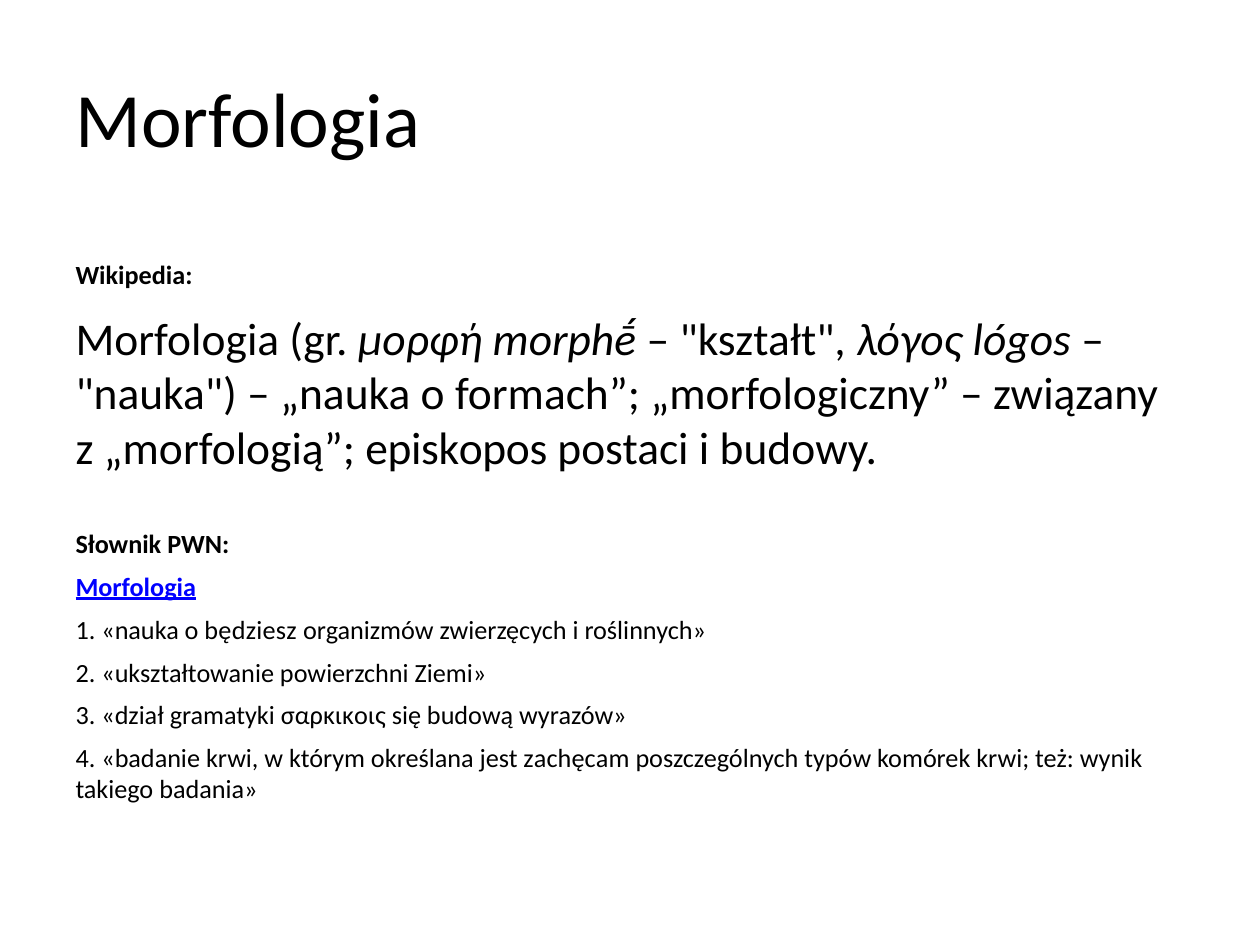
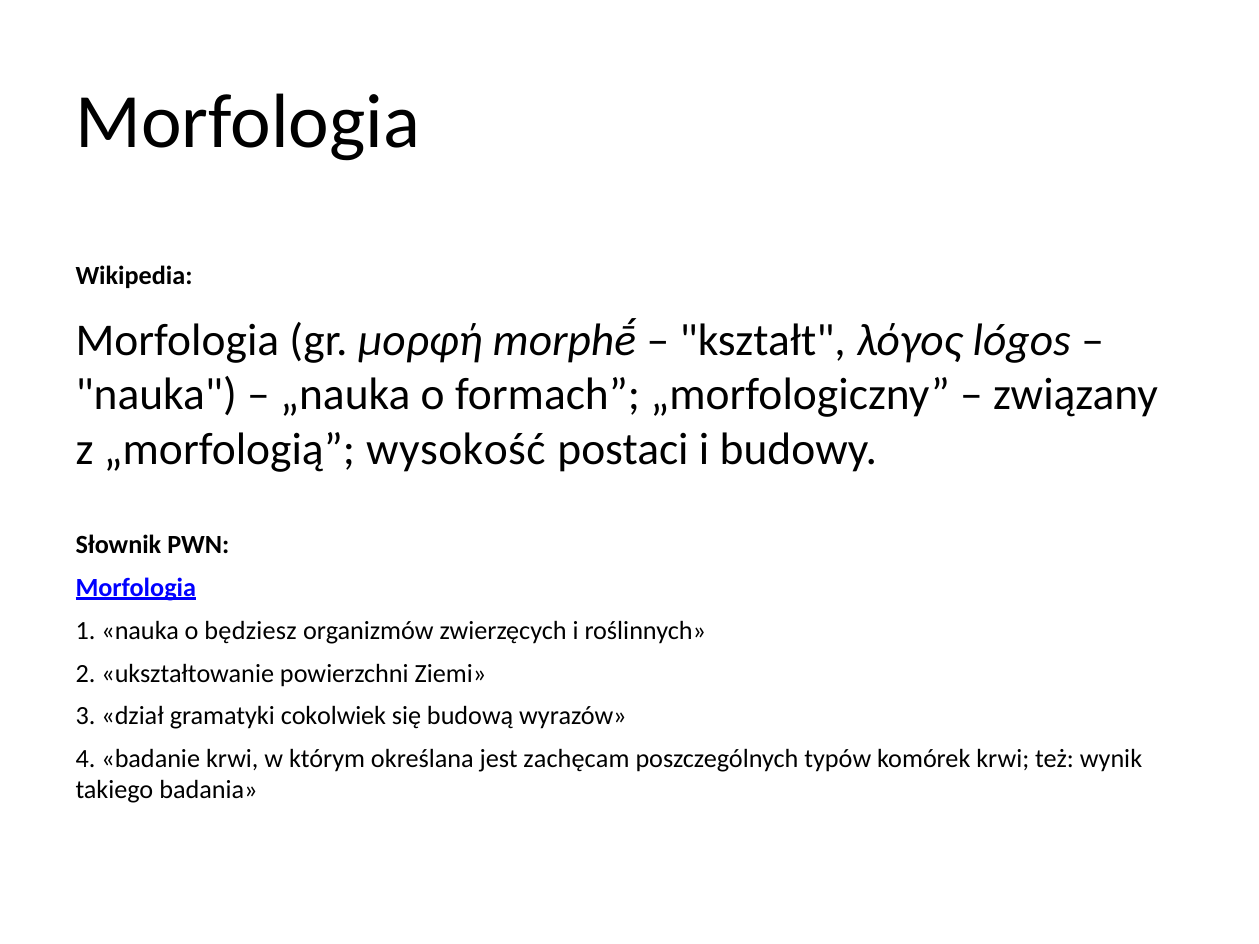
episkopos: episkopos -> wysokość (456, 449)
σαρκικοις: σαρκικοις -> cokolwiek (333, 716)
